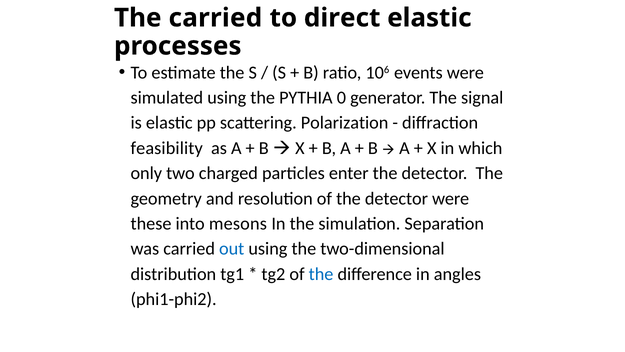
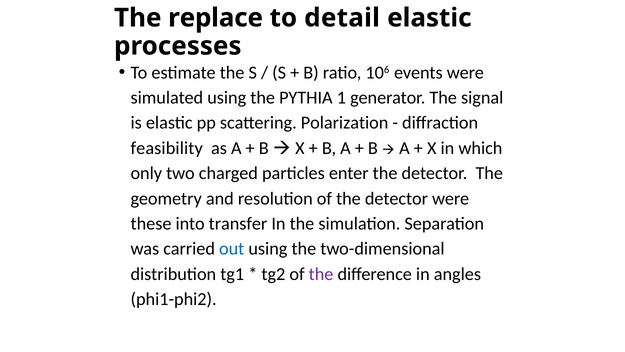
The carried: carried -> replace (216, 18)
direct: direct -> detail (342, 18)
0: 0 -> 1 (341, 98)
mesons: mesons -> transfer (238, 223)
the colour: blue -> purple (321, 274)
